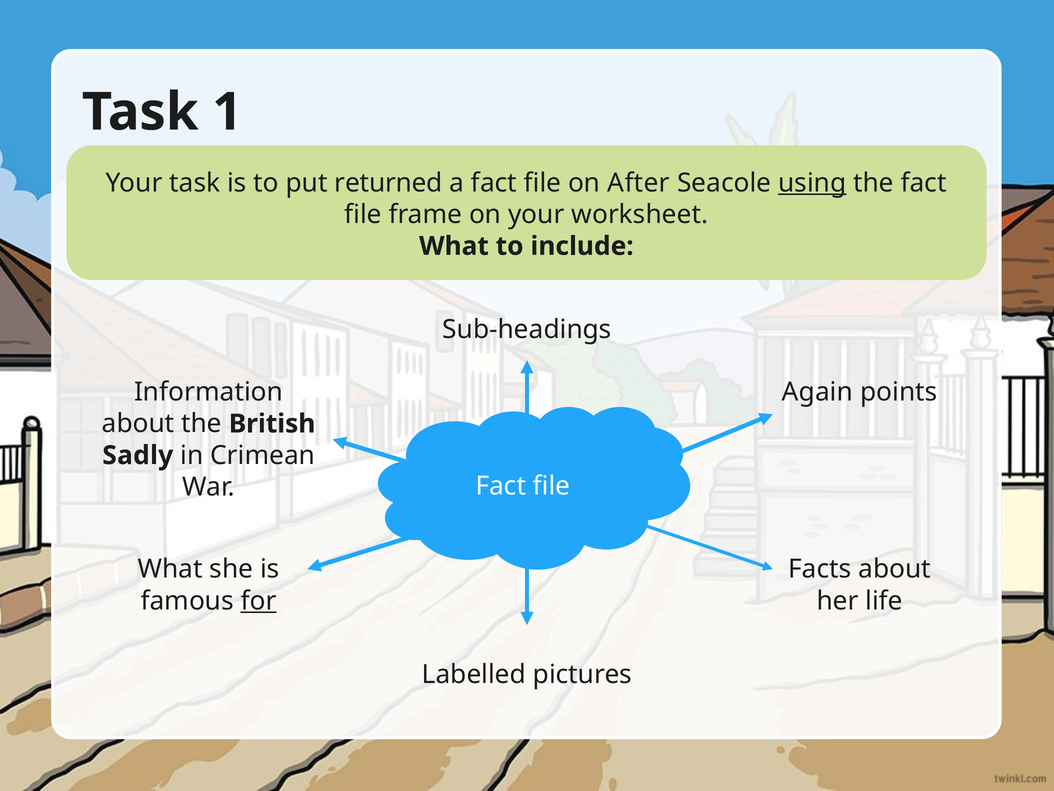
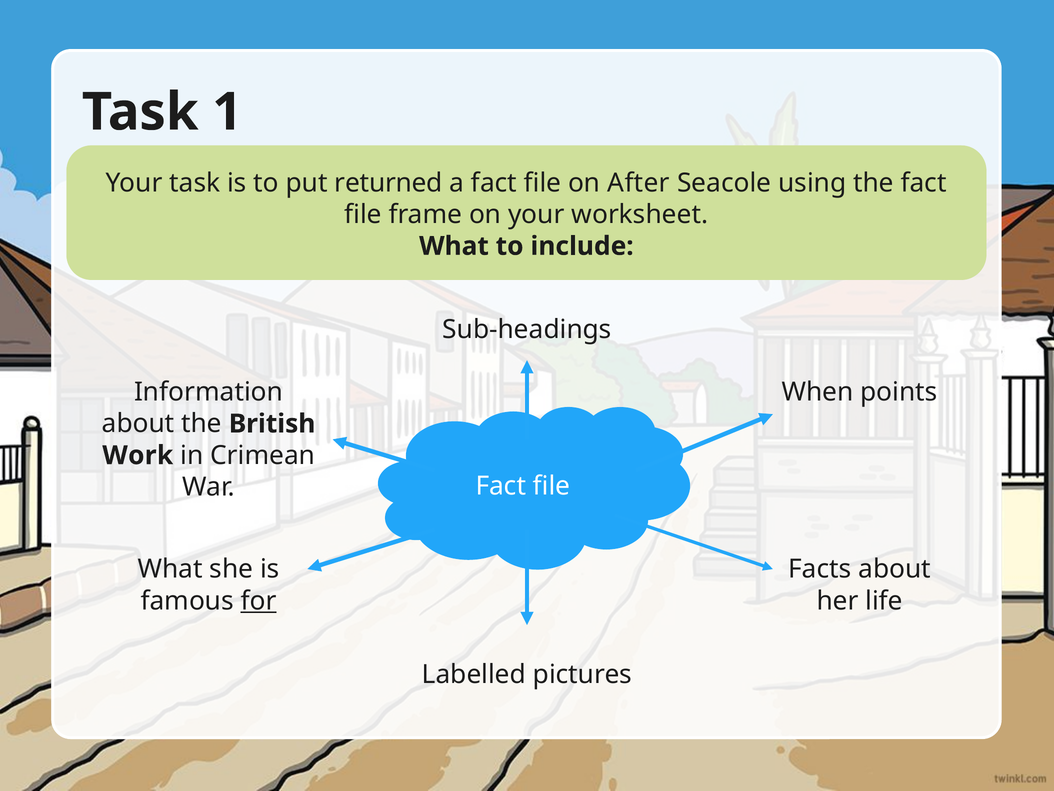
using underline: present -> none (812, 183)
Again: Again -> When (818, 392)
Sadly: Sadly -> Work (138, 455)
